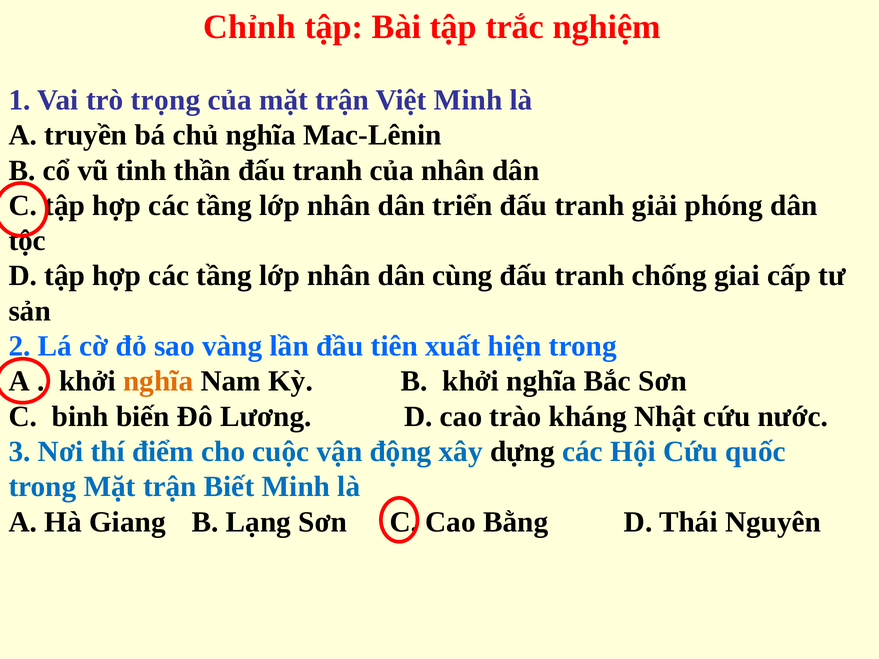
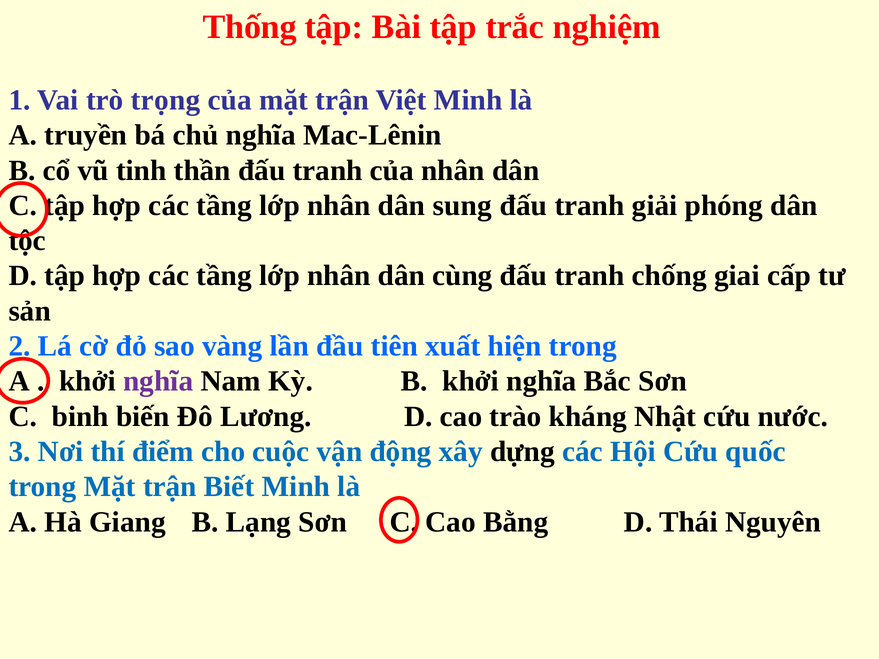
Chỉnh: Chỉnh -> Thống (250, 27)
triển: triển -> sung (462, 206)
nghĩa colour: orange -> purple (158, 381)
